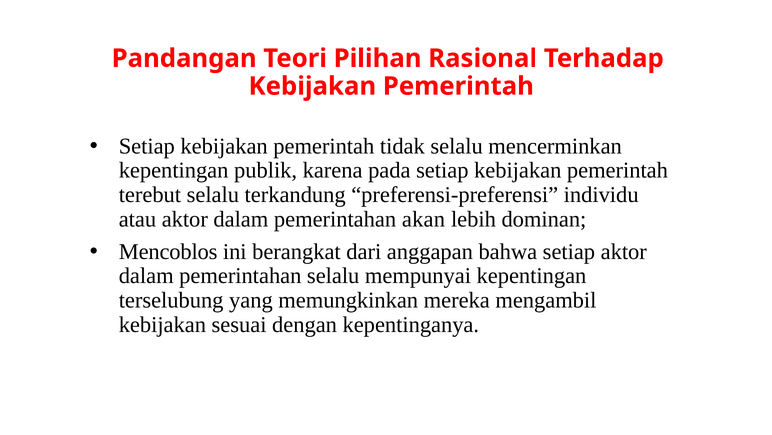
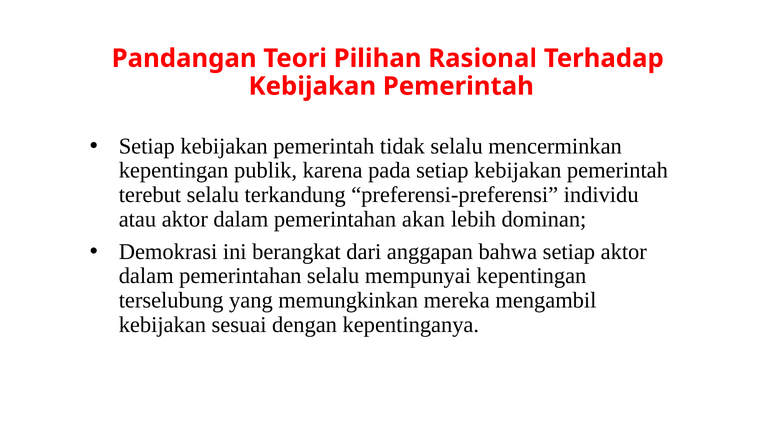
Mencoblos: Mencoblos -> Demokrasi (168, 251)
